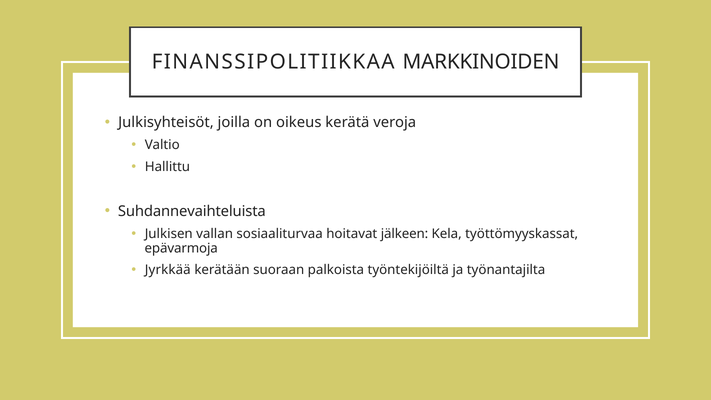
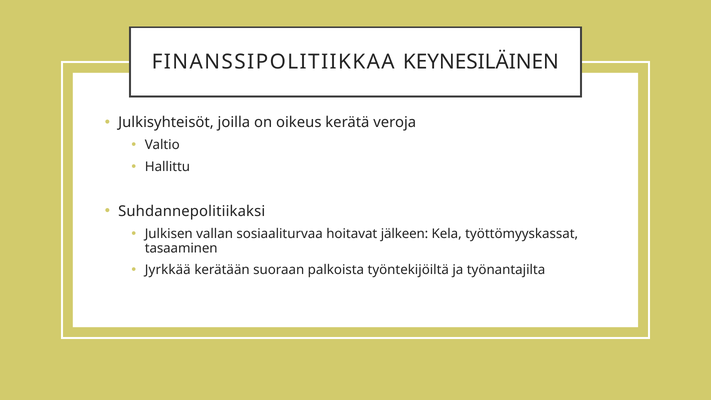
MARKKINOIDEN: MARKKINOIDEN -> KEYNESILÄINEN (481, 62)
Suhdannevaihteluista: Suhdannevaihteluista -> Suhdannepolitiikaksi (192, 211)
epävarmoja: epävarmoja -> tasaaminen (181, 248)
